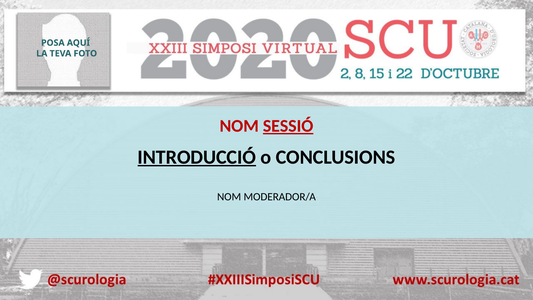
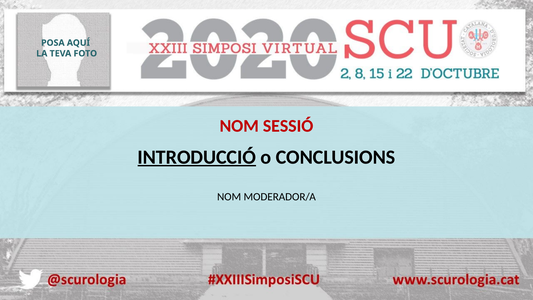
SESSIÓ underline: present -> none (288, 126)
